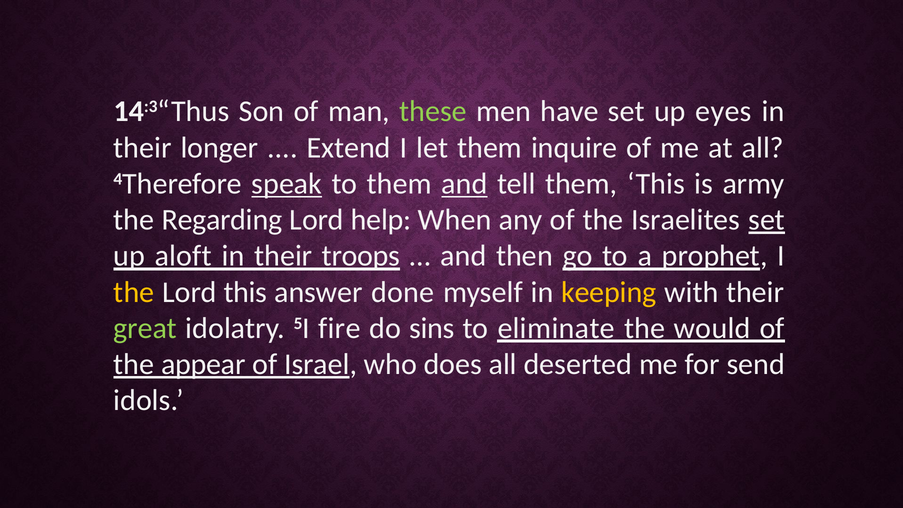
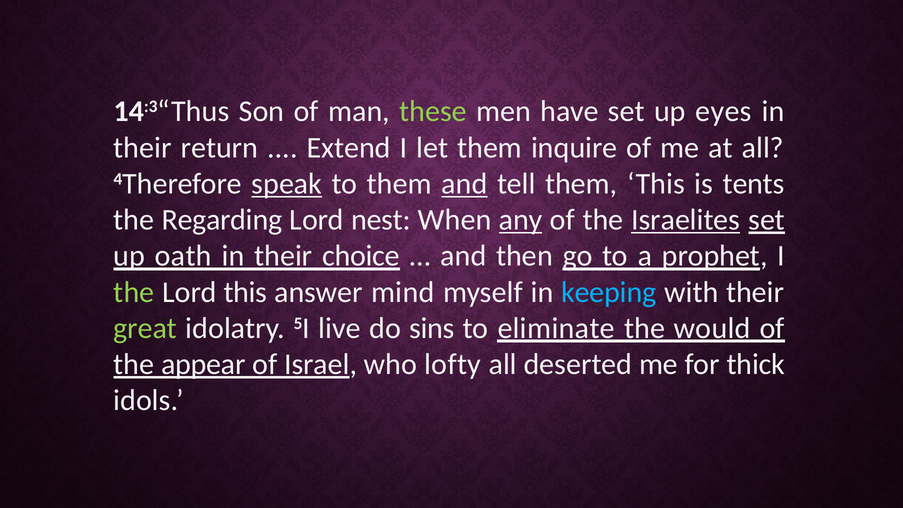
longer: longer -> return (219, 148)
army: army -> tents (754, 184)
help: help -> nest (381, 220)
any underline: none -> present (521, 220)
Israelites underline: none -> present (686, 220)
aloft: aloft -> oath (183, 256)
troops: troops -> choice (361, 256)
the colour: yellow -> light green (134, 292)
done: done -> mind (403, 292)
keeping colour: yellow -> light blue (609, 292)
fire: fire -> live (340, 328)
does: does -> lofty (453, 364)
send: send -> thick (756, 364)
